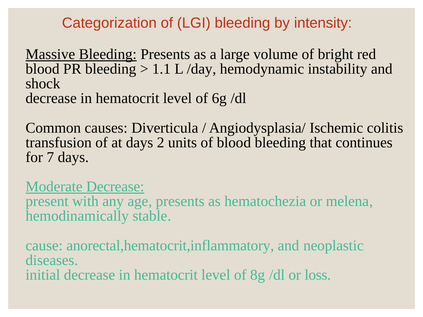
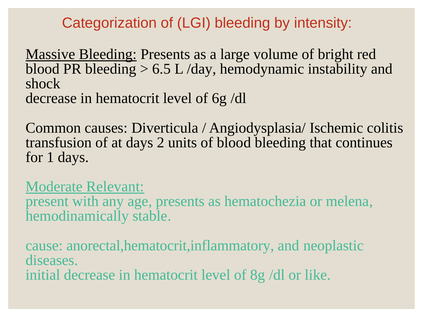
1.1: 1.1 -> 6.5 (161, 69)
7: 7 -> 1 (50, 157)
Moderate Decrease: Decrease -> Relevant (115, 187)
loss: loss -> like (318, 275)
